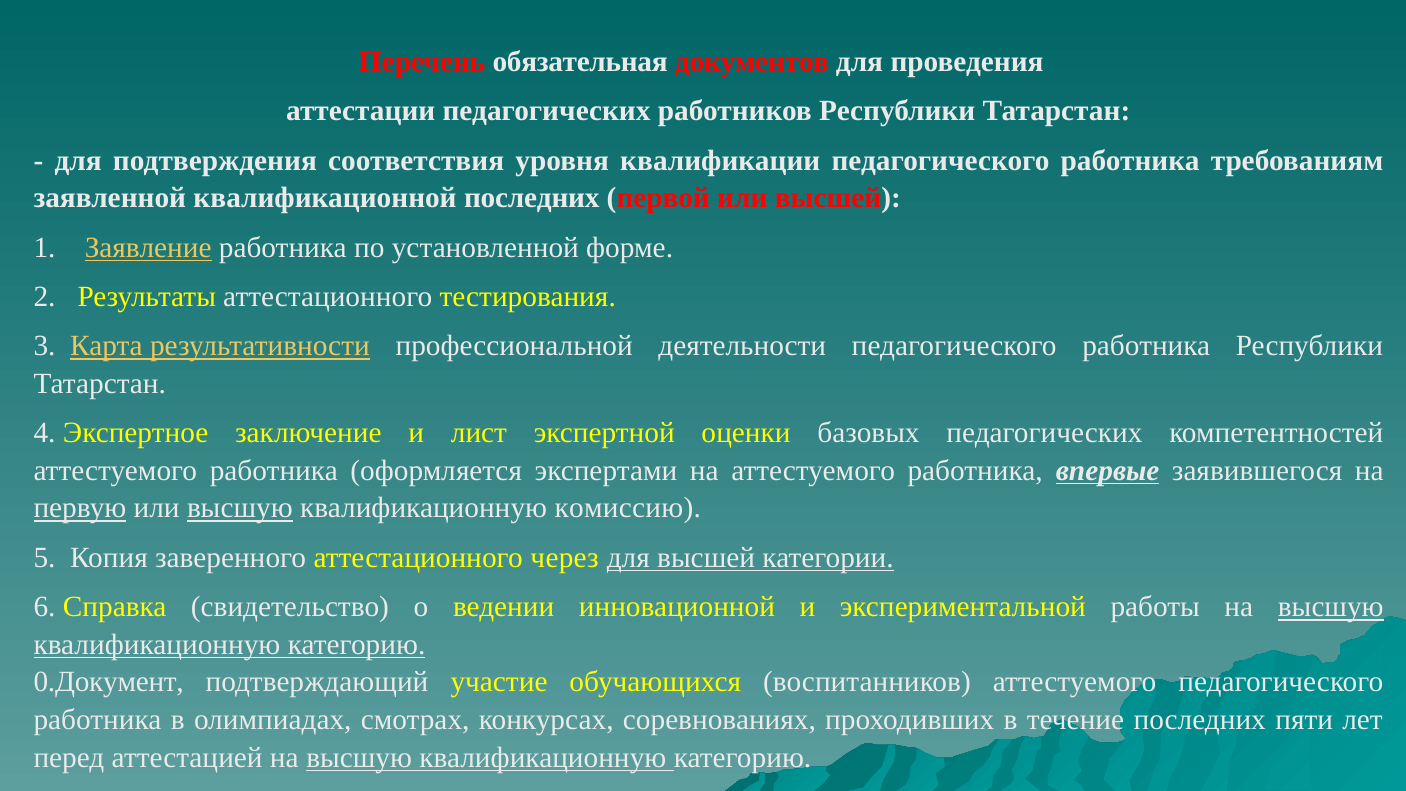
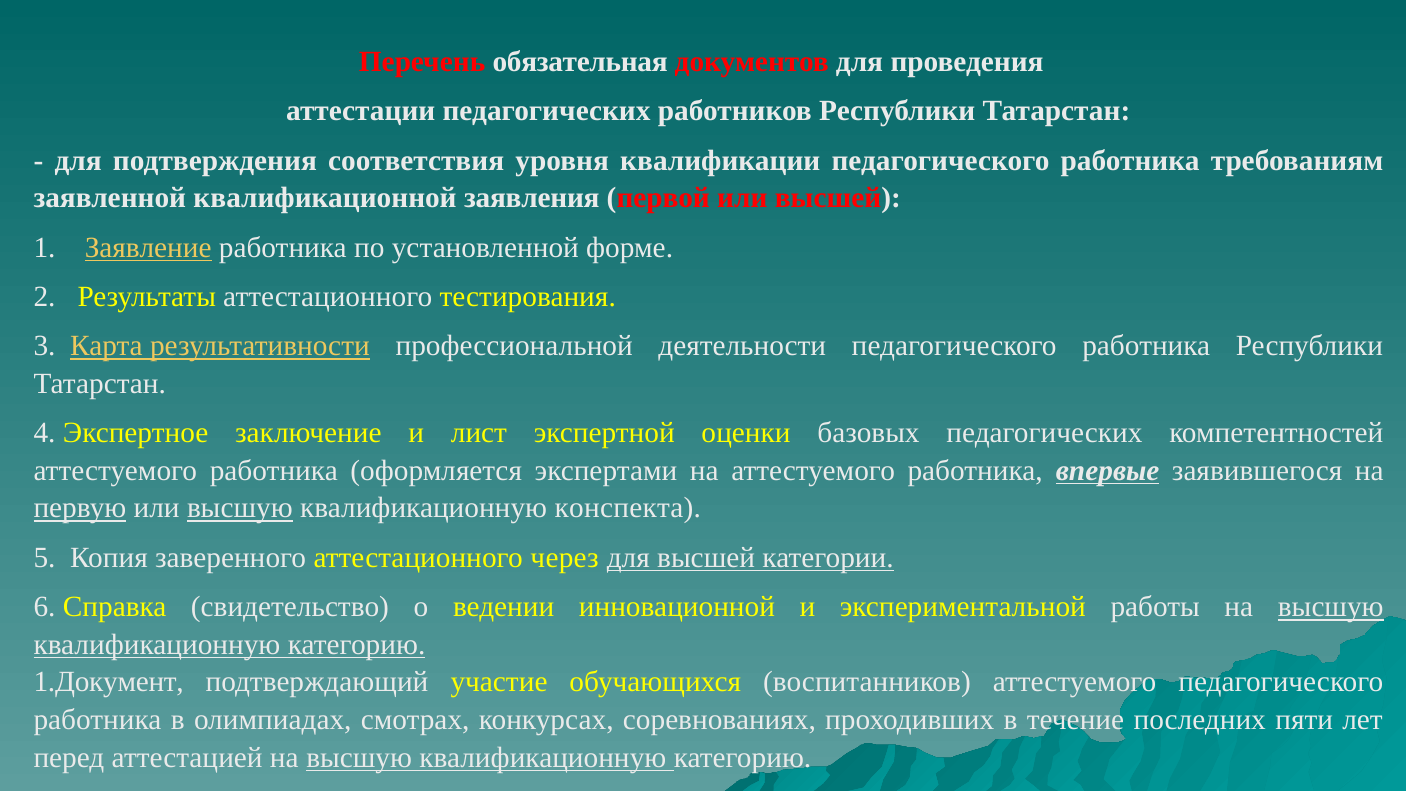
квалификационной последних: последних -> заявления (532, 198)
комиссию: комиссию -> конспекта (628, 508)
0.Документ: 0.Документ -> 1.Документ (109, 682)
